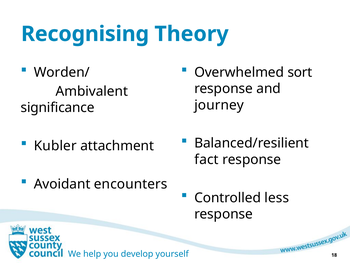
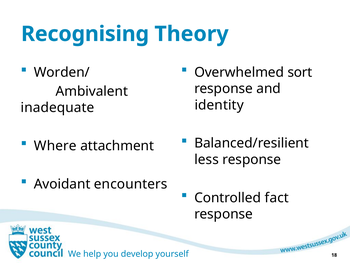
journey: journey -> identity (219, 105)
significance: significance -> inadequate (57, 108)
Kubler: Kubler -> Where (55, 146)
fact: fact -> less (207, 159)
less: less -> fact (277, 197)
